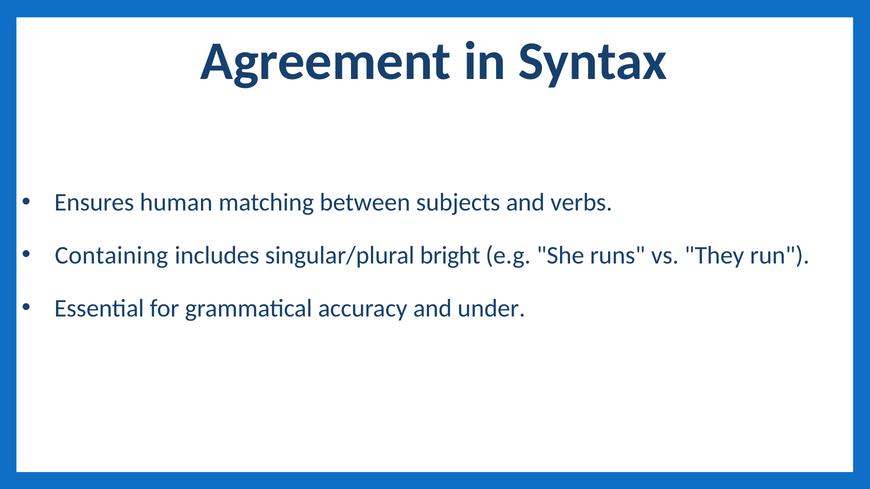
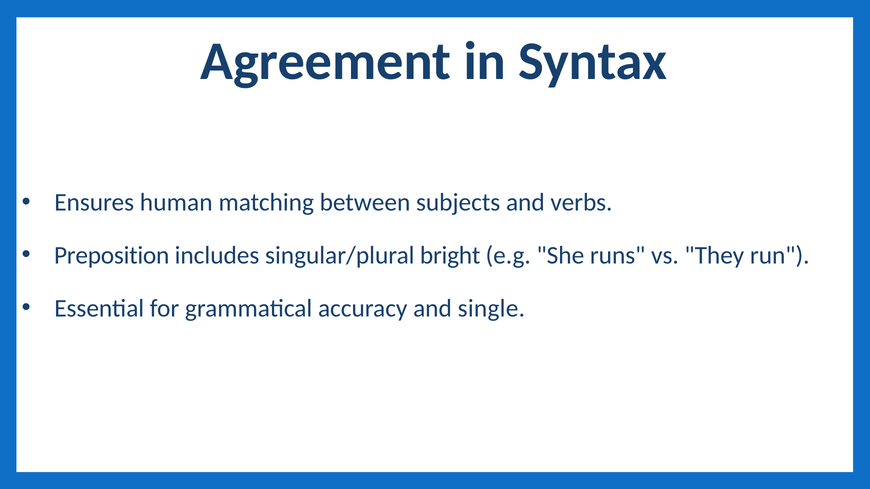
Containing: Containing -> Preposition (112, 256)
under: under -> single (491, 309)
